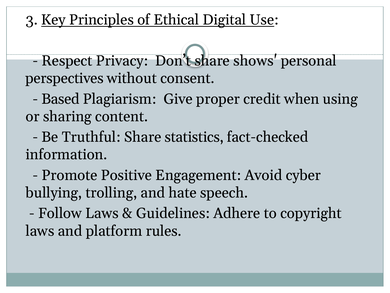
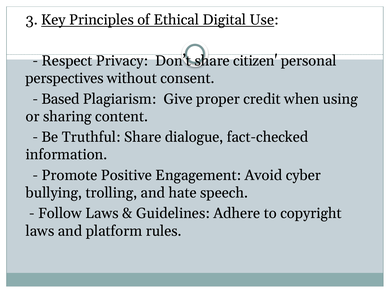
shows: shows -> citizen (255, 61)
statistics: statistics -> dialogue (194, 137)
